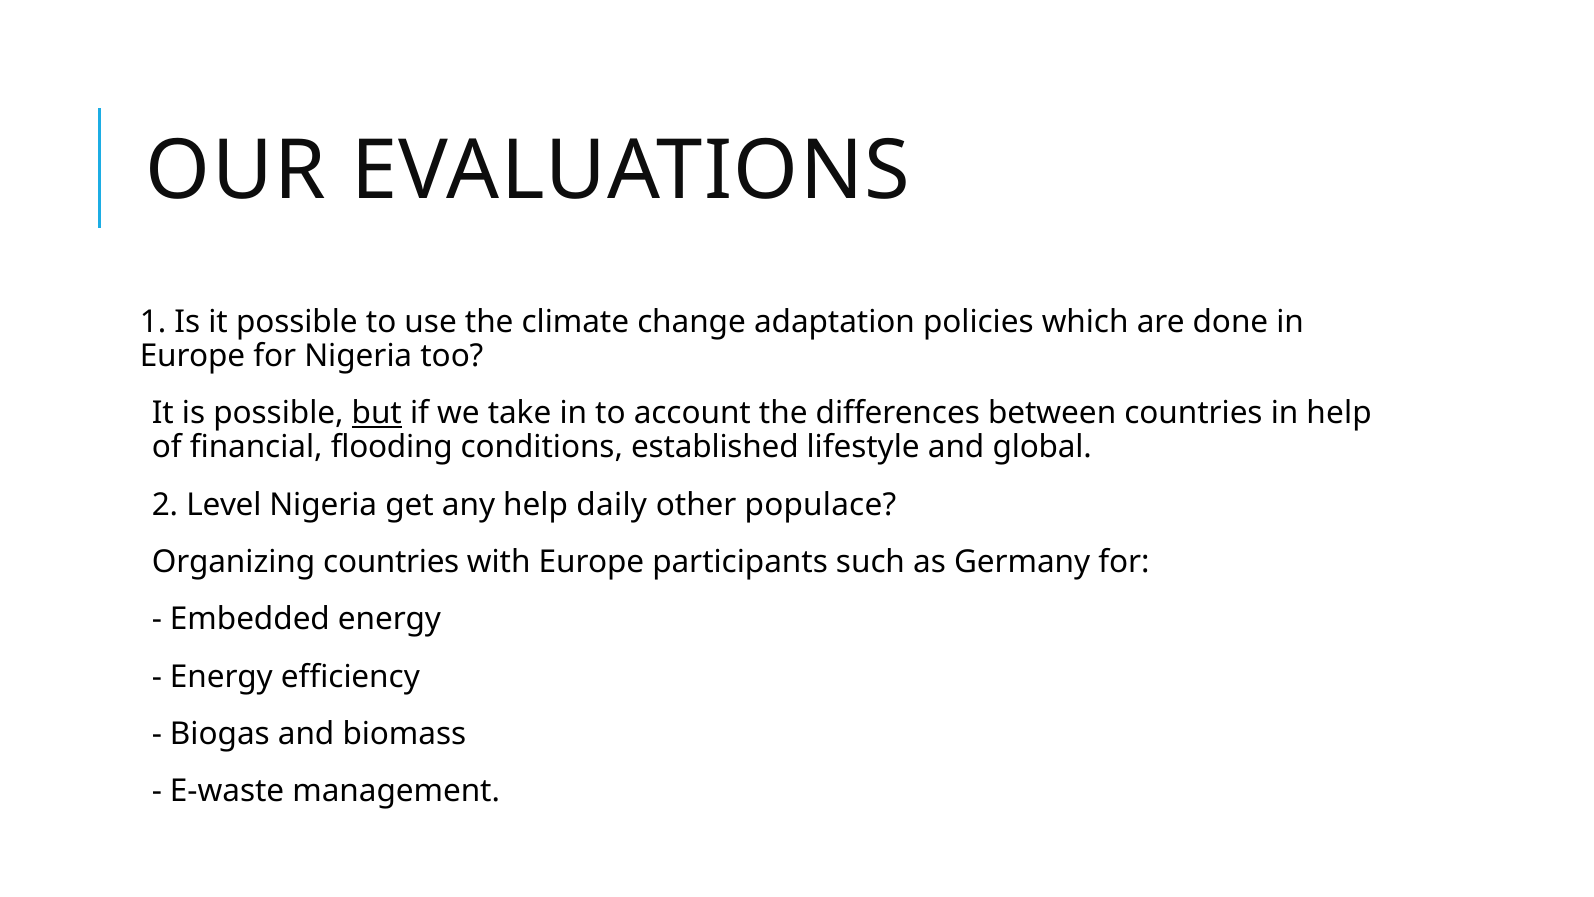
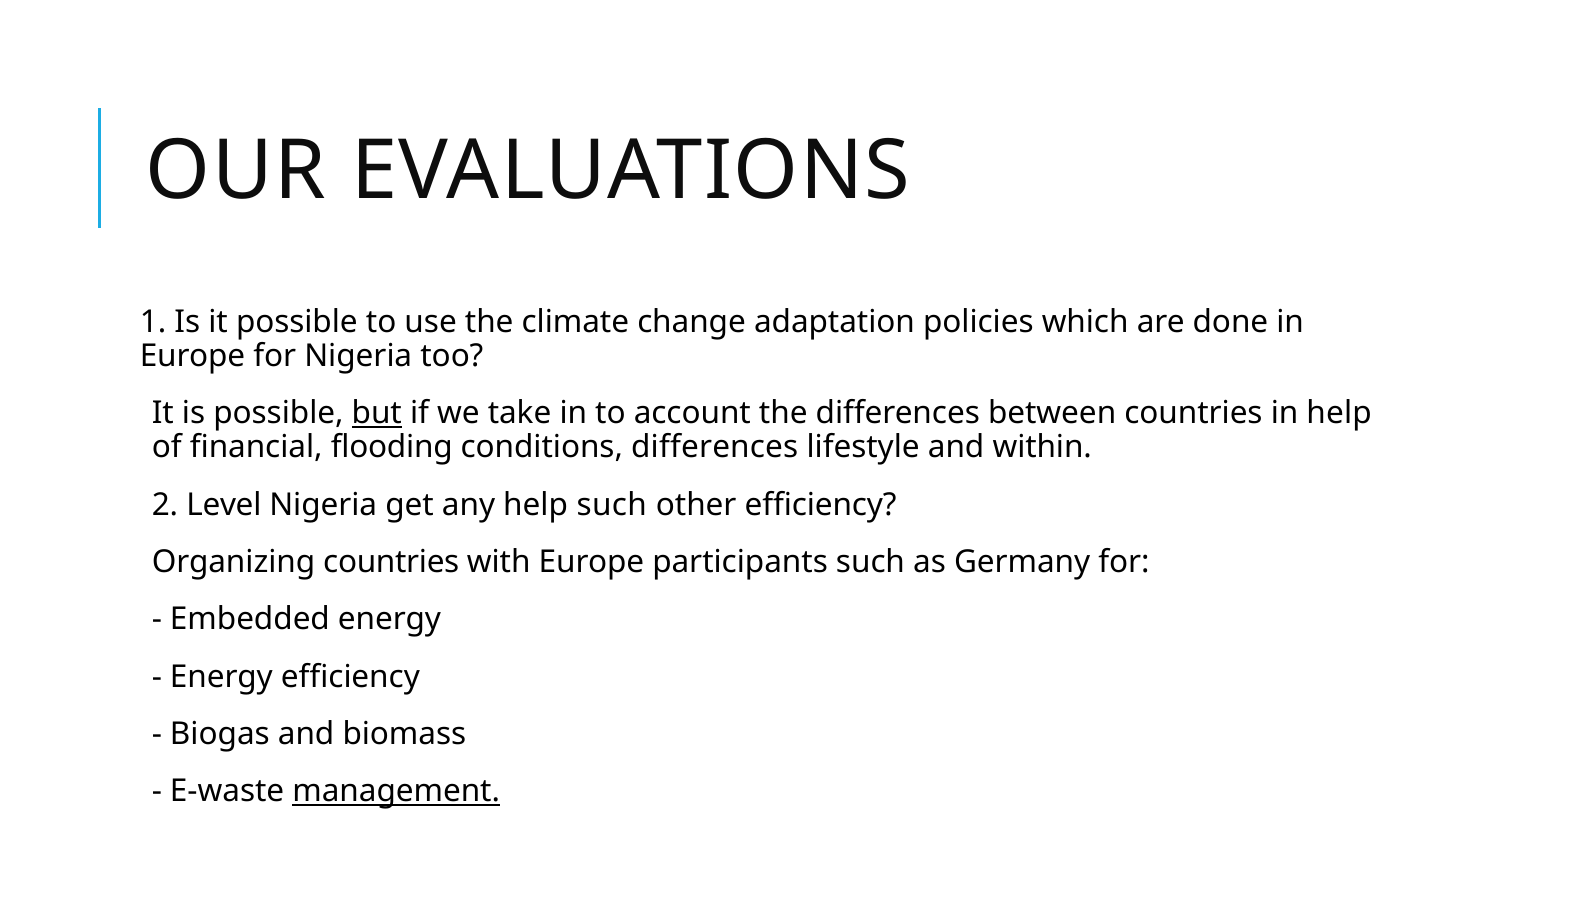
conditions established: established -> differences (715, 447)
global: global -> within (1042, 447)
help daily: daily -> such (612, 505)
other populace: populace -> efficiency (821, 505)
management underline: none -> present (396, 791)
